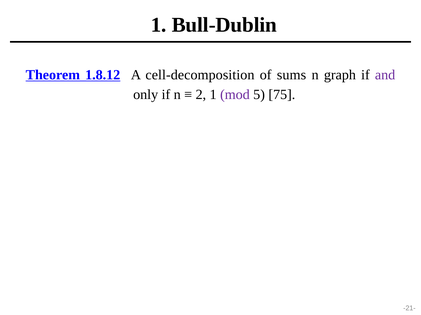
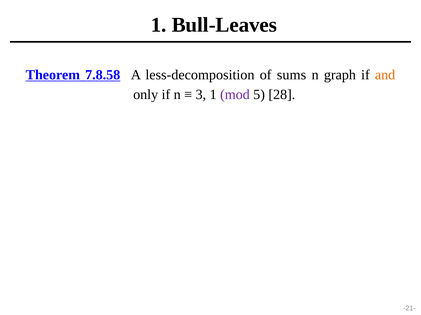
Bull-Dublin: Bull-Dublin -> Bull-Leaves (224, 25)
1.8.12: 1.8.12 -> 7.8.58 (103, 75)
cell-decomposition: cell-decomposition -> less-decomposition (200, 75)
and colour: purple -> orange (385, 75)
2: 2 -> 3 (201, 95)
75: 75 -> 28 (282, 95)
